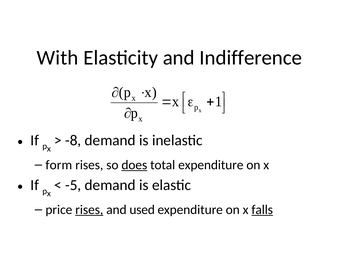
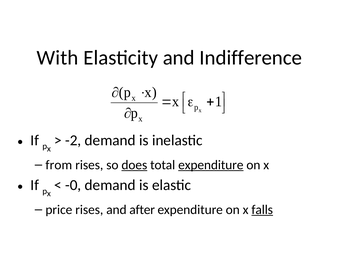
-8: -8 -> -2 (73, 140)
form: form -> from (59, 165)
expenditure underline: none -> present (211, 165)
-5: -5 -> -0 (73, 185)
rises underline: present -> none (89, 209)
used: used -> after (142, 209)
